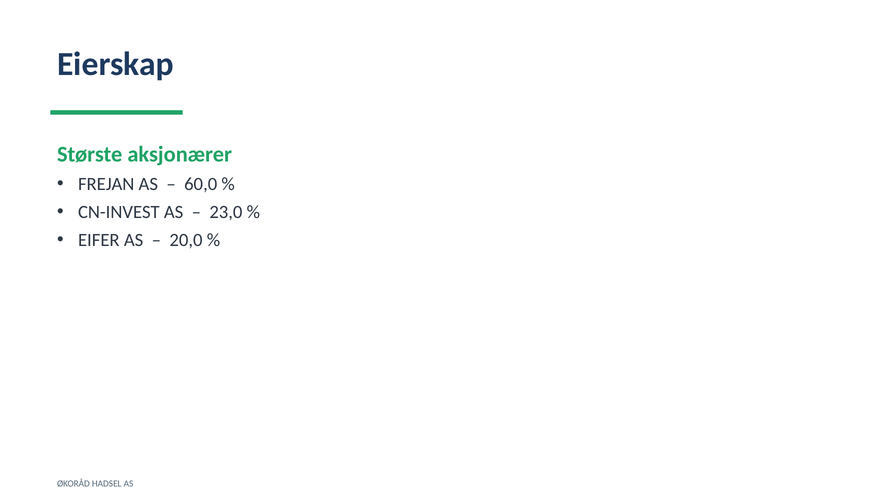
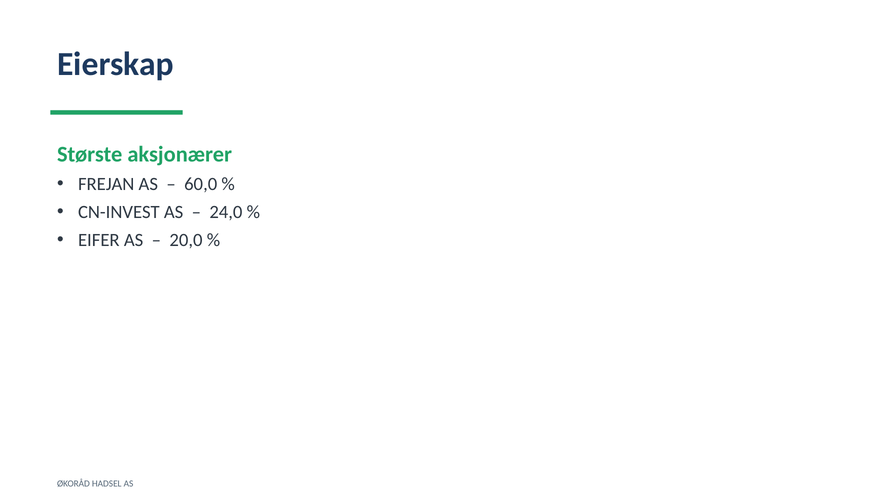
23,0: 23,0 -> 24,0 (226, 212)
